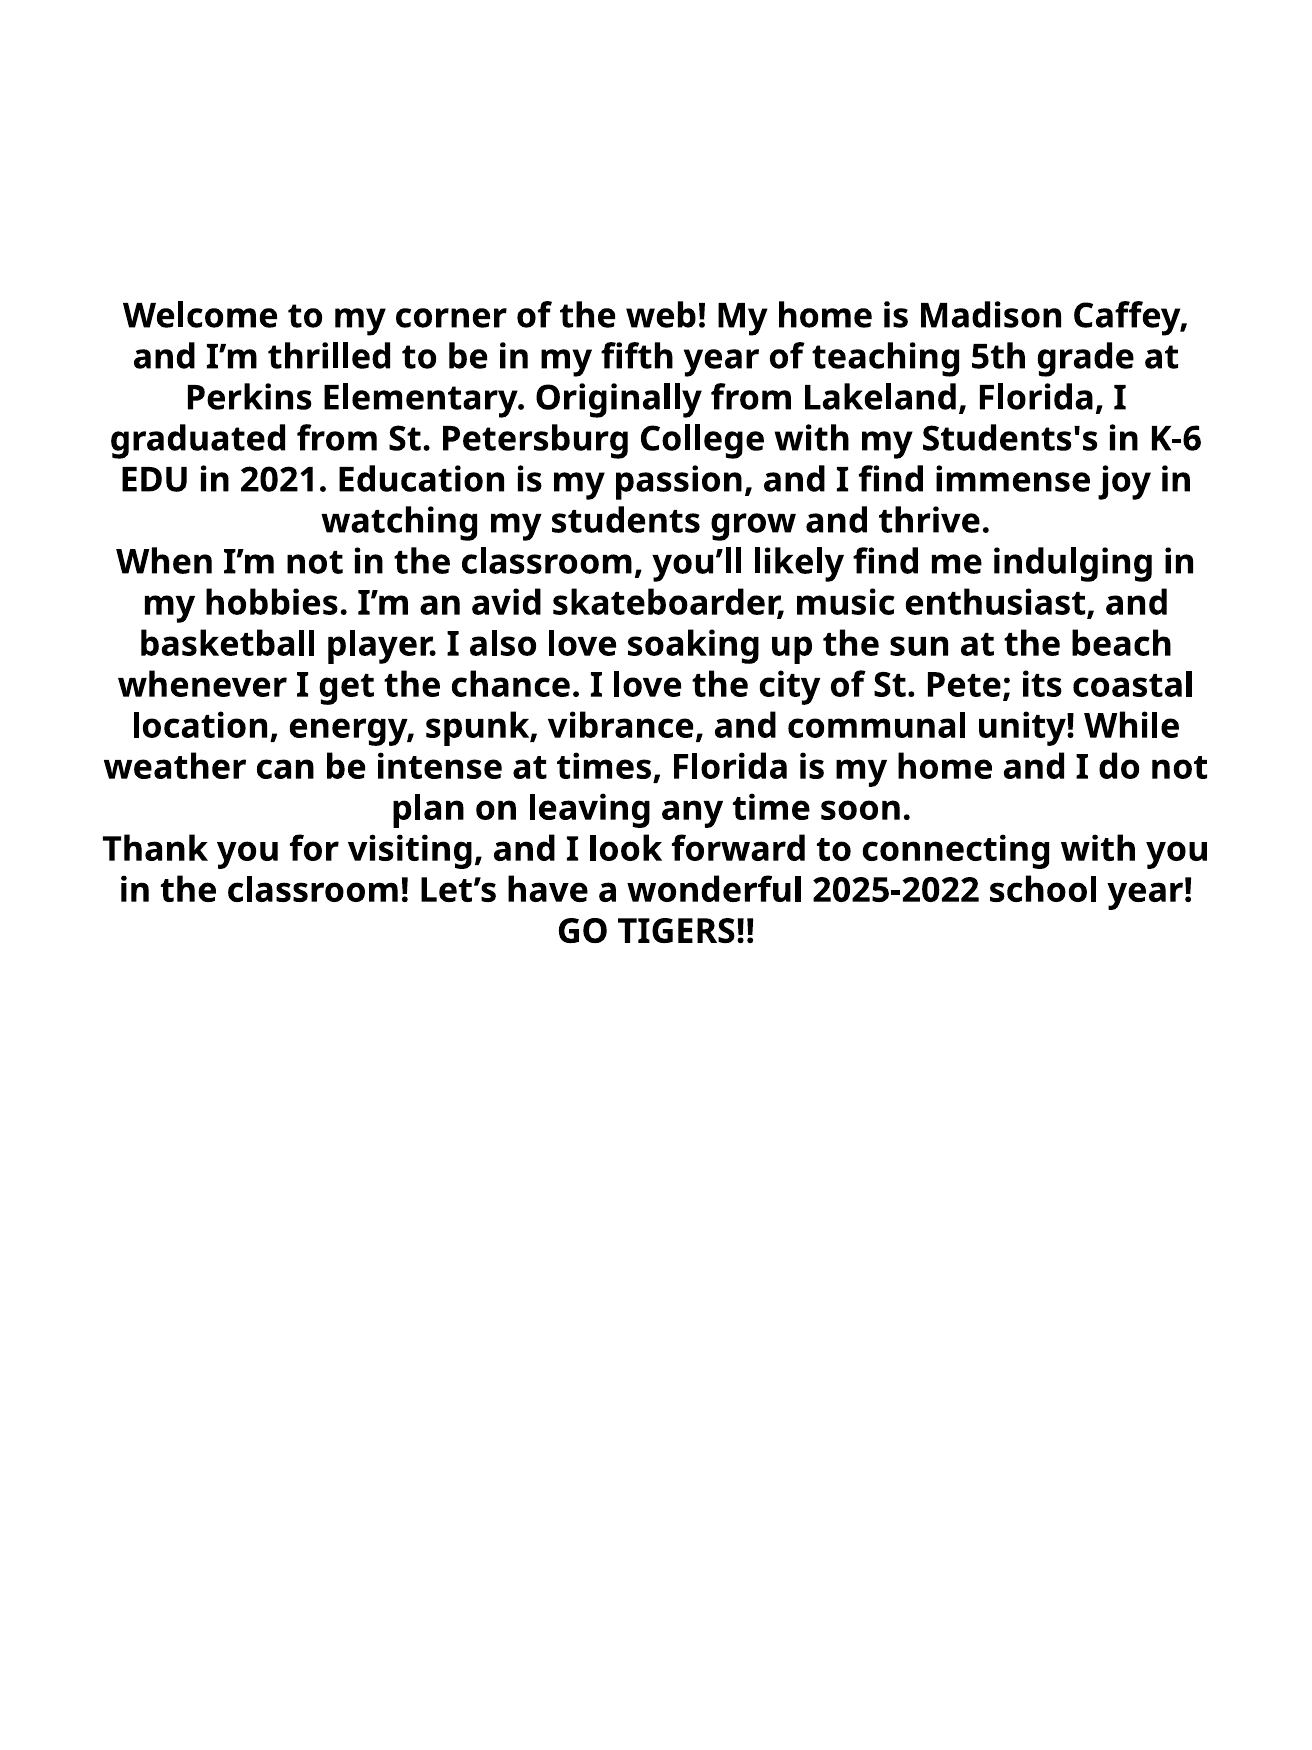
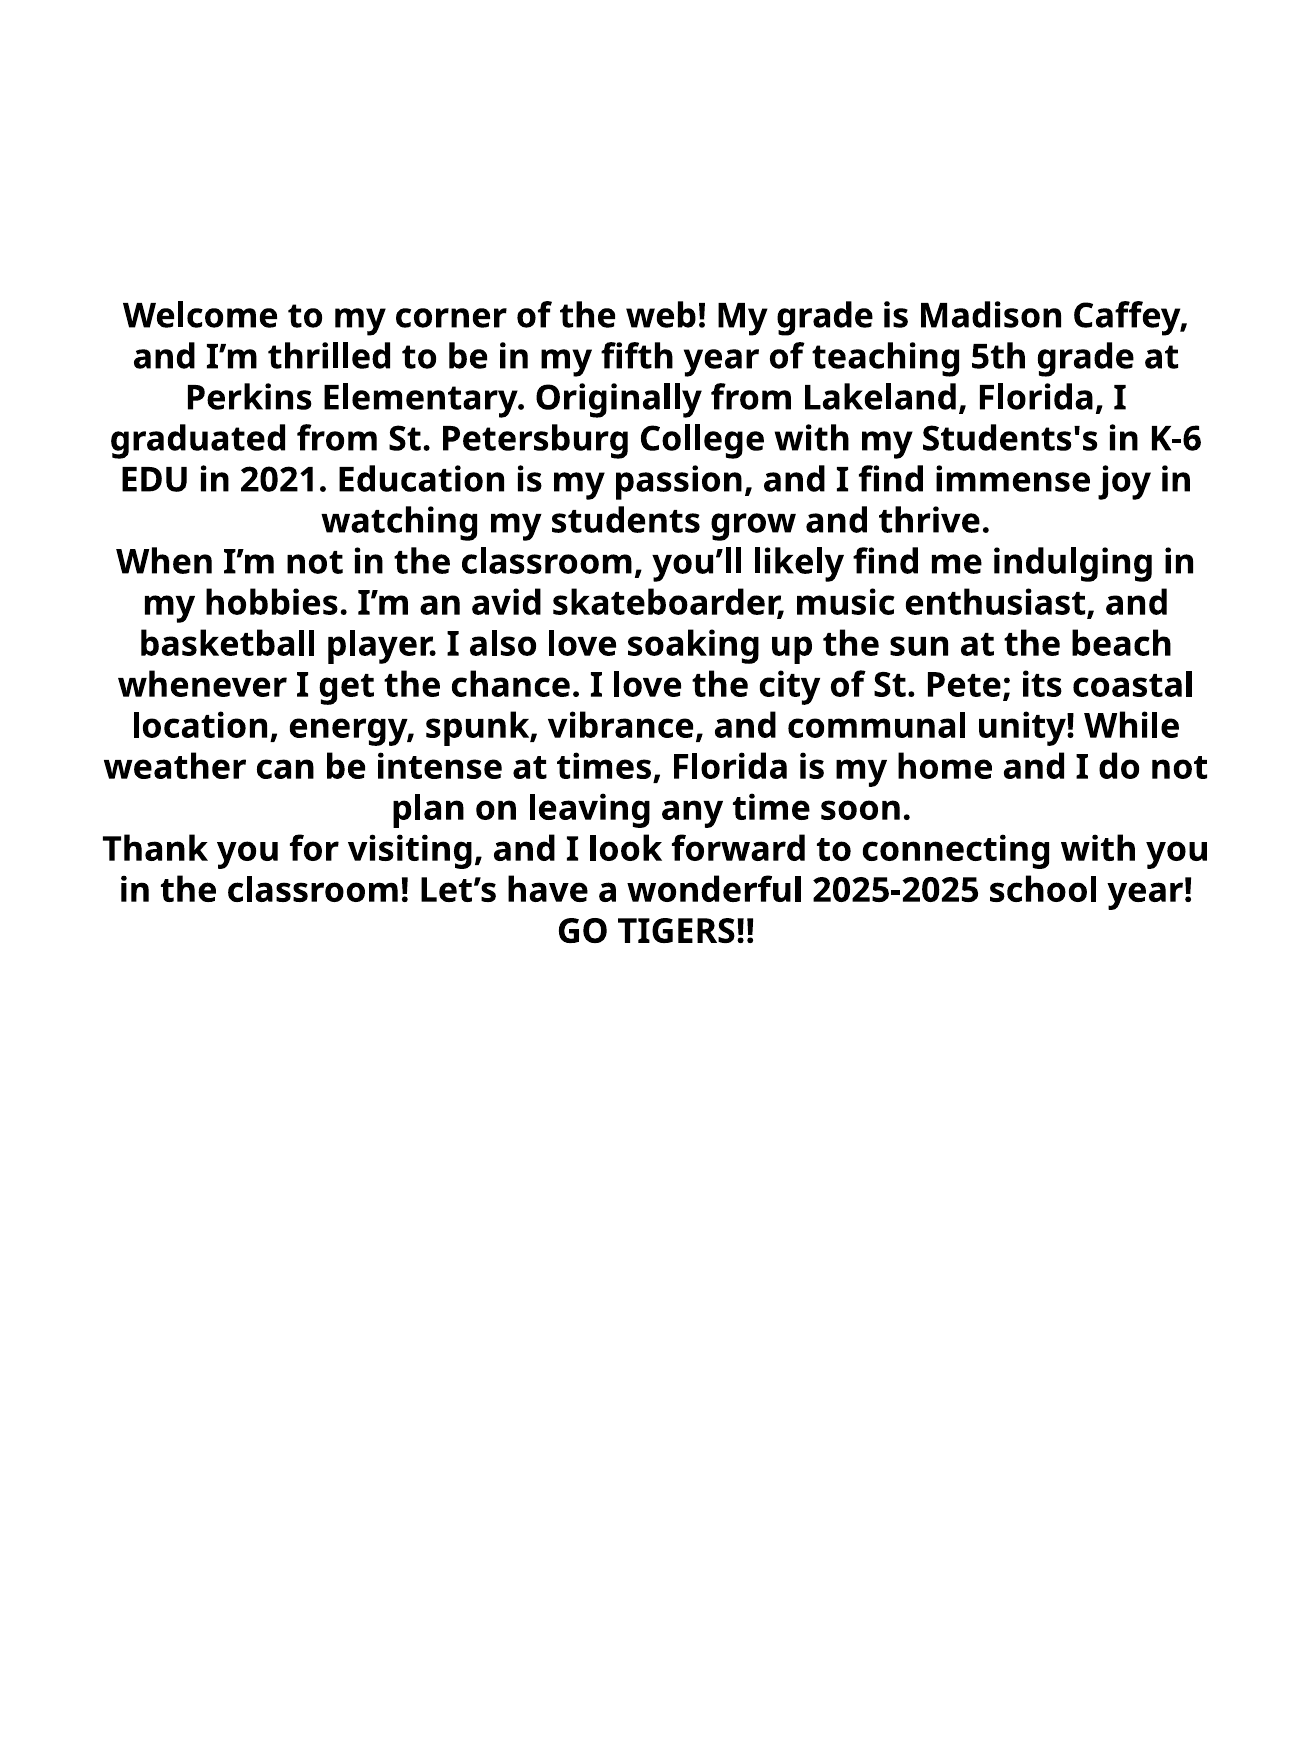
web My home: home -> grade (825, 316)
2025-2022: 2025-2022 -> 2025-2025 (896, 890)
